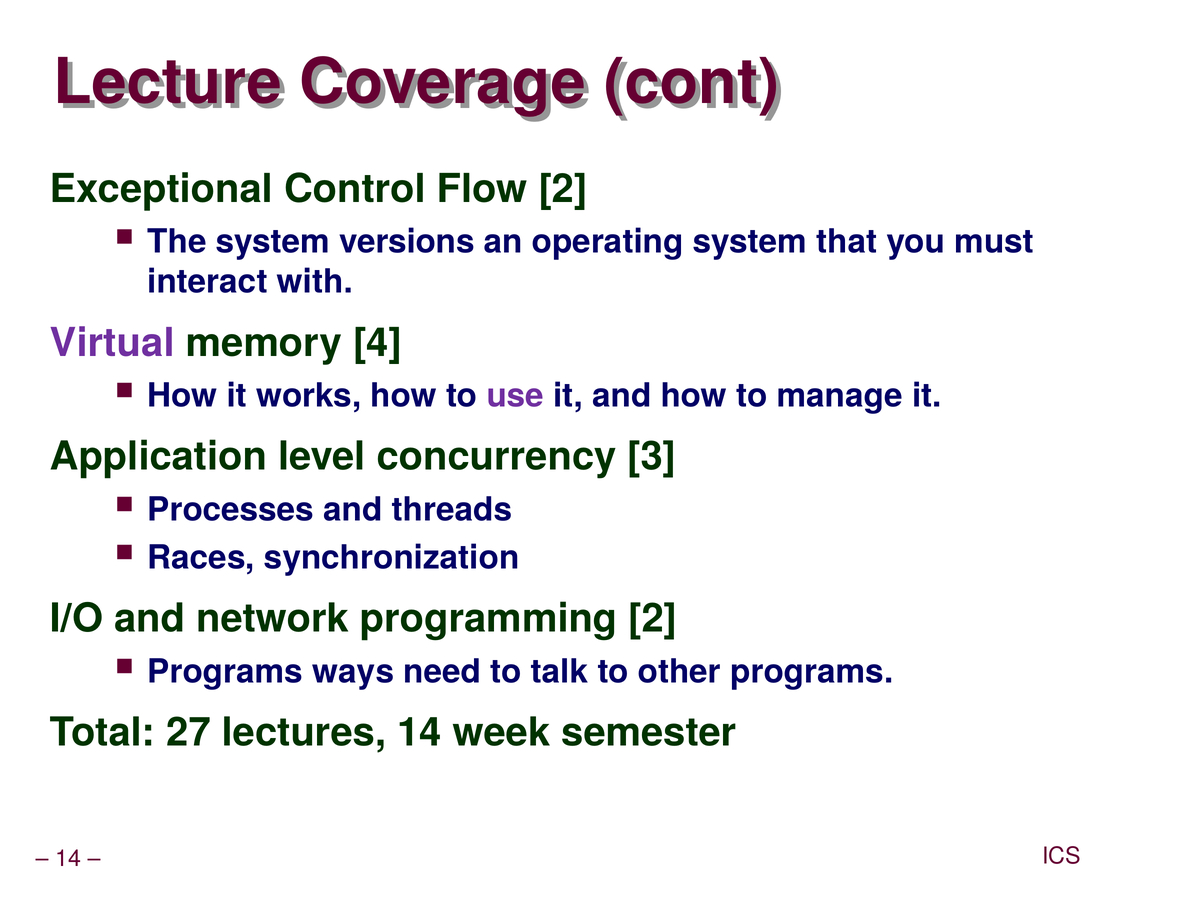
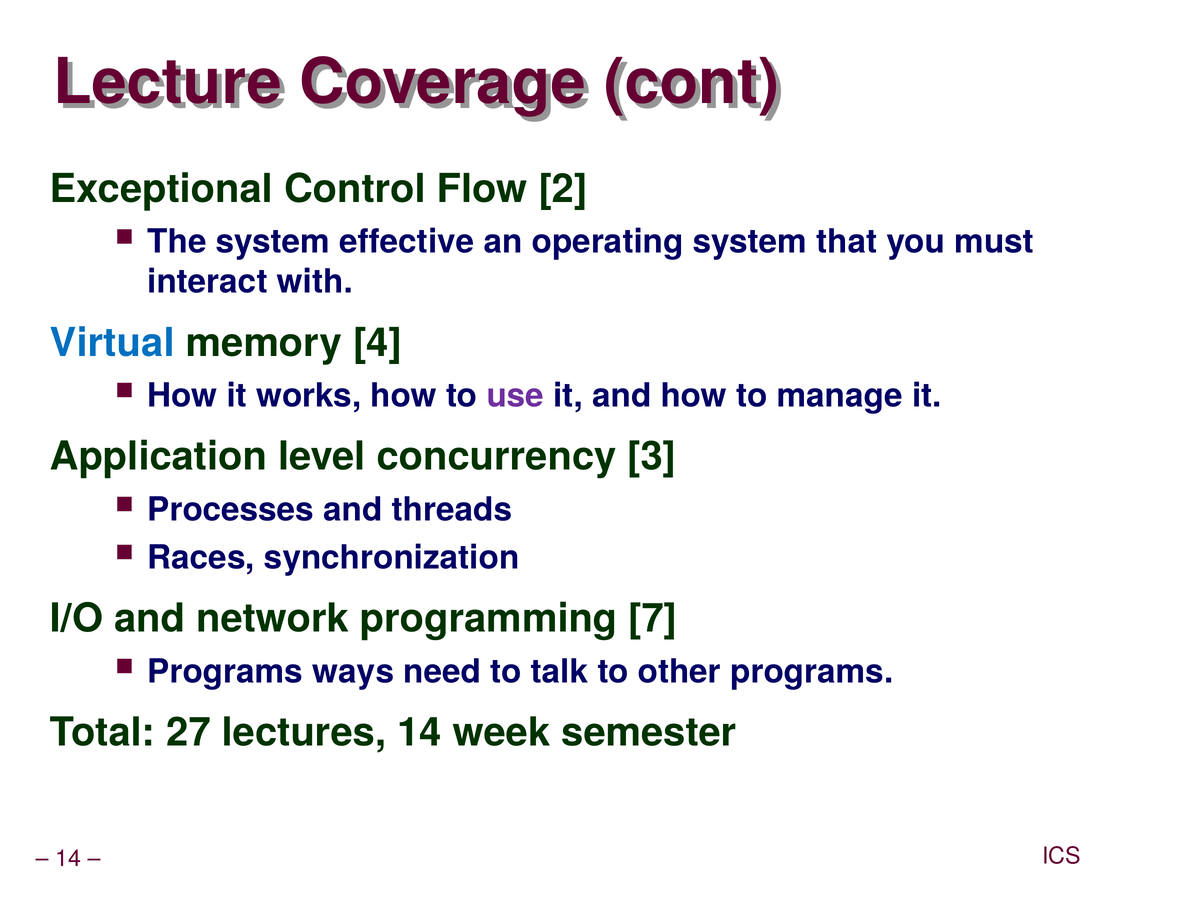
versions: versions -> effective (407, 242)
Virtual colour: purple -> blue (112, 343)
programming 2: 2 -> 7 (653, 618)
